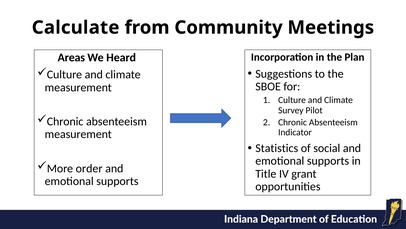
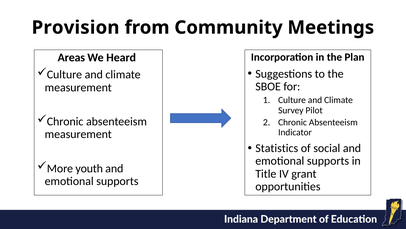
Calculate: Calculate -> Provision (76, 27)
order: order -> youth (89, 168)
